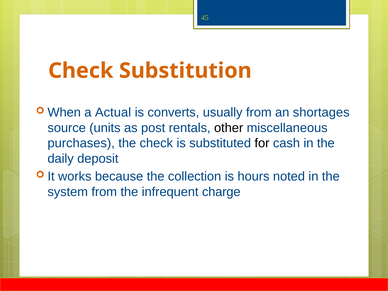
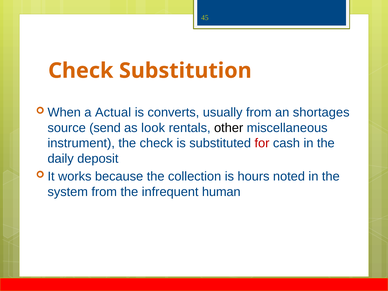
units: units -> send (105, 128)
post: post -> look (153, 128)
purchases: purchases -> instrument (81, 143)
for colour: black -> red (262, 143)
charge: charge -> human (221, 192)
